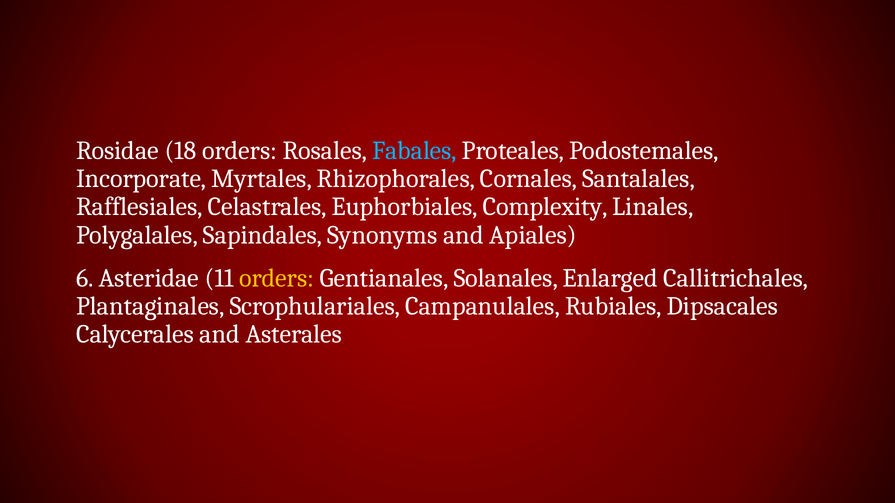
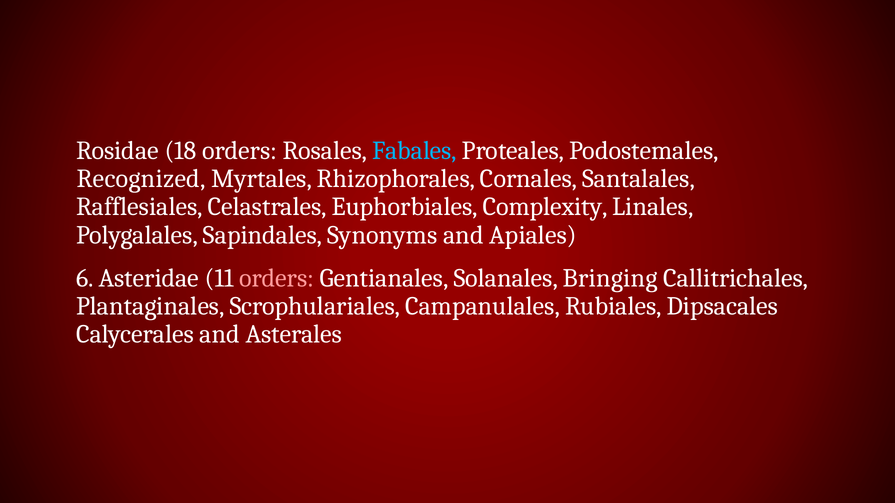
Incorporate: Incorporate -> Recognized (141, 179)
orders colour: yellow -> pink (277, 278)
Enlarged: Enlarged -> Bringing (610, 278)
